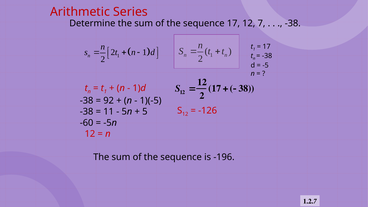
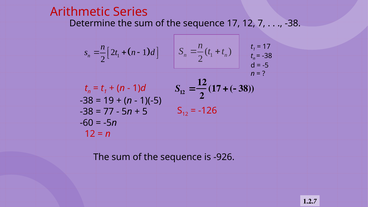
92: 92 -> 19 (109, 101)
11: 11 -> 77 (109, 112)
-196: -196 -> -926 (224, 157)
